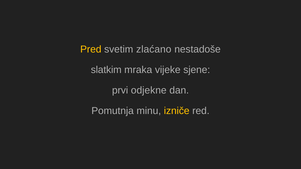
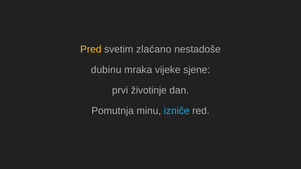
slatkim: slatkim -> dubinu (106, 70)
odjekne: odjekne -> životinje (149, 90)
izniče colour: yellow -> light blue (177, 111)
